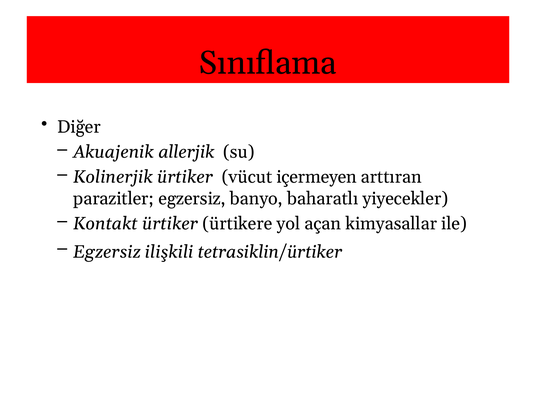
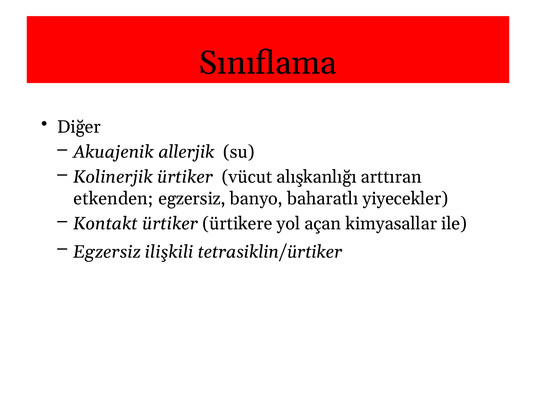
içermeyen: içermeyen -> alışkanlığı (317, 177)
parazitler: parazitler -> etkenden (114, 198)
